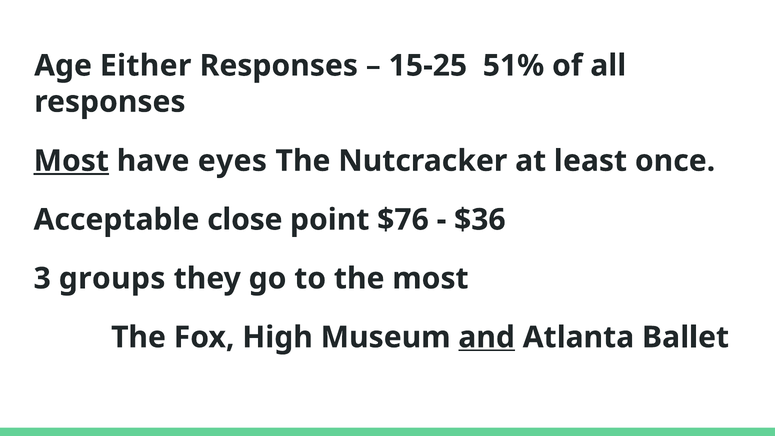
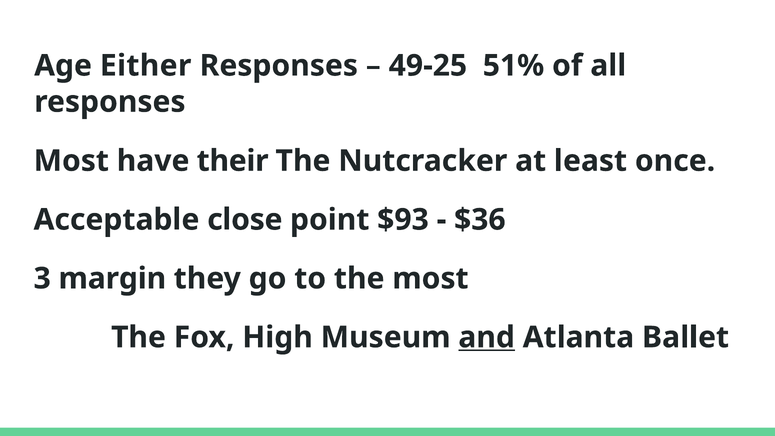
15-25: 15-25 -> 49-25 (428, 66)
Most underline: present -> none (71, 161)
eyes: eyes -> their (233, 161)
$76: $76 -> $93 (403, 220)
groups: groups -> margin (112, 278)
